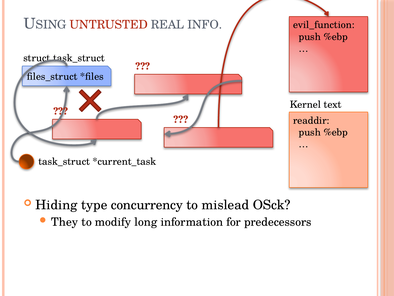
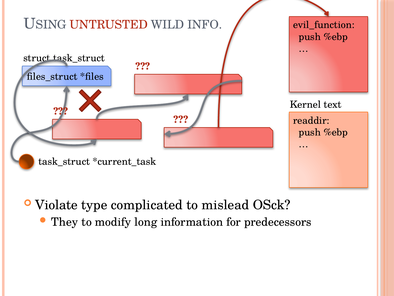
REAL: REAL -> WILD (168, 25)
Hiding: Hiding -> Violate (56, 205)
concurrency: concurrency -> complicated (147, 205)
